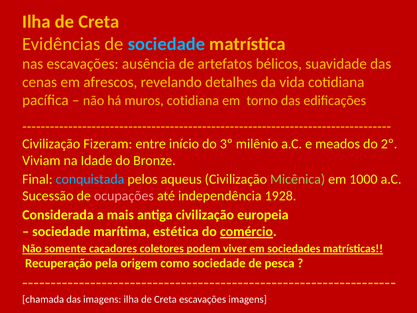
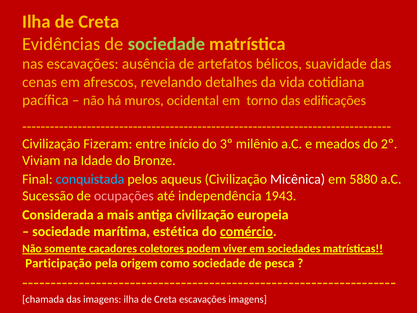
sociedade colour: light blue -> light green (166, 44)
muros cotidiana: cotidiana -> ocidental (193, 100)
Micênica colour: light green -> white (298, 179)
1000: 1000 -> 5880 (363, 179)
1928: 1928 -> 1943 (281, 196)
Recuperação: Recuperação -> Participação (59, 263)
